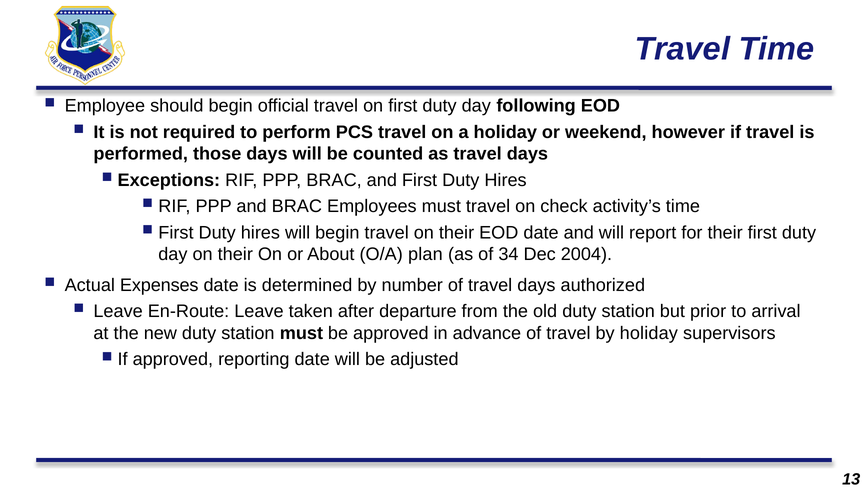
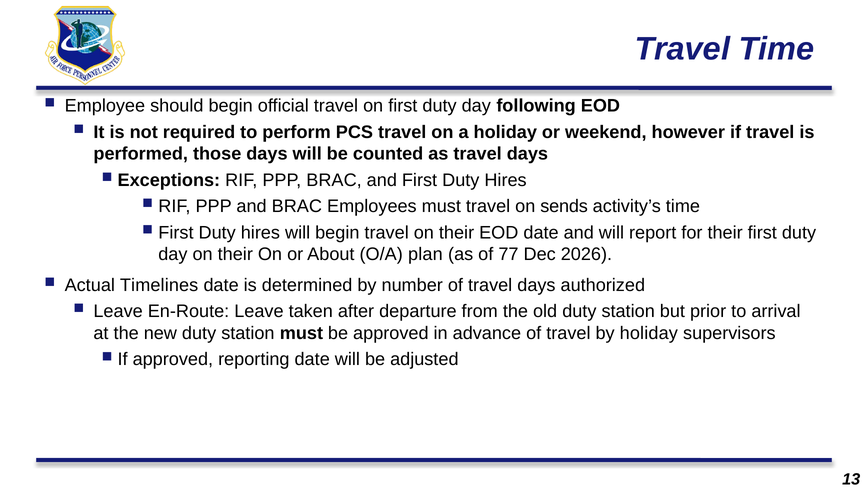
check: check -> sends (564, 206)
34: 34 -> 77 (508, 254)
2004: 2004 -> 2026 (586, 254)
Expenses: Expenses -> Timelines (159, 285)
